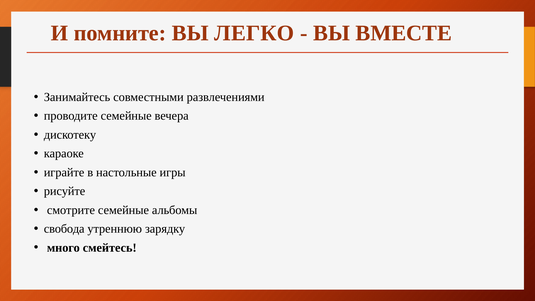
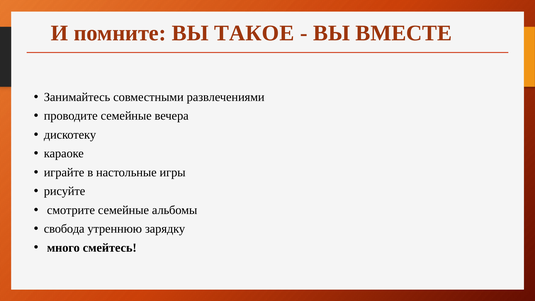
ЛЕГКО: ЛЕГКО -> ТАКОЕ (254, 33)
